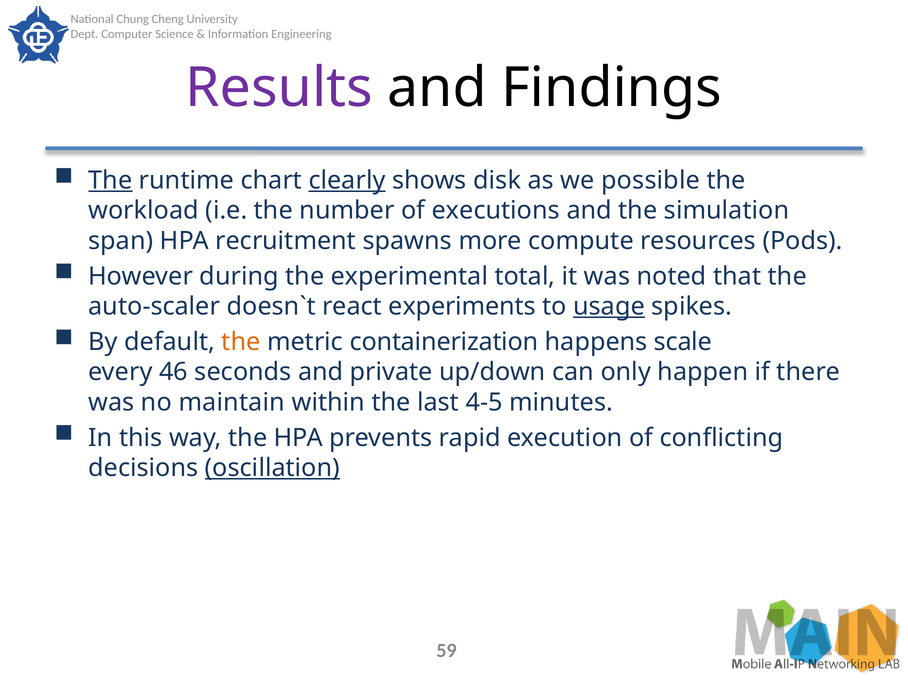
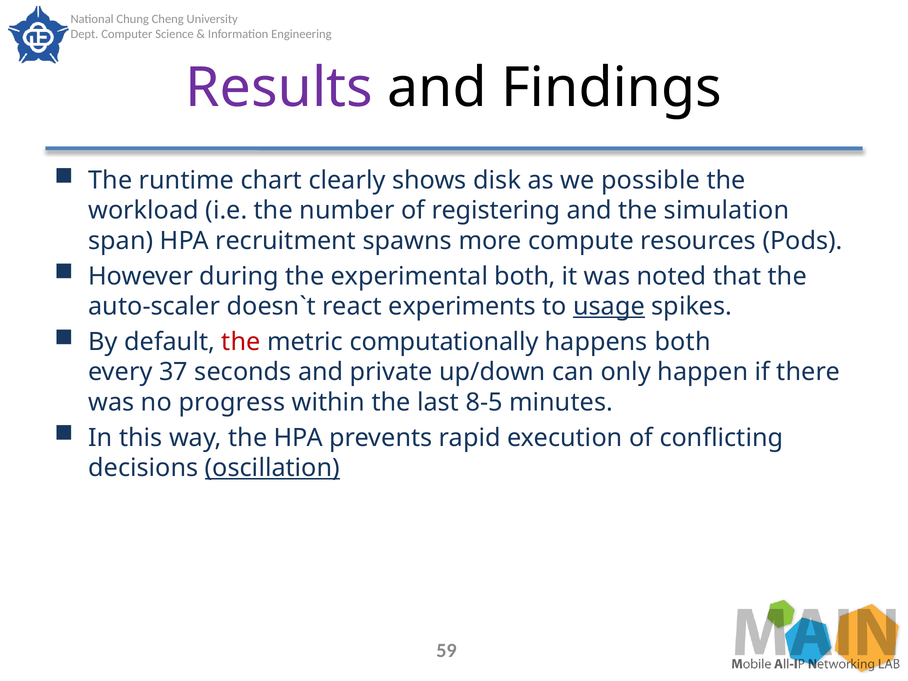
The underline: present -> none (110, 180)
clearly underline: present -> none (347, 180)
executions: executions -> registering (496, 211)
experimental total: total -> both (525, 276)
the colour: orange -> red (241, 342)
containerization: containerization -> computationally (444, 342)
happens scale: scale -> both (683, 342)
46: 46 -> 37 (173, 372)
maintain: maintain -> progress (232, 402)
4-5: 4-5 -> 8-5 (484, 402)
